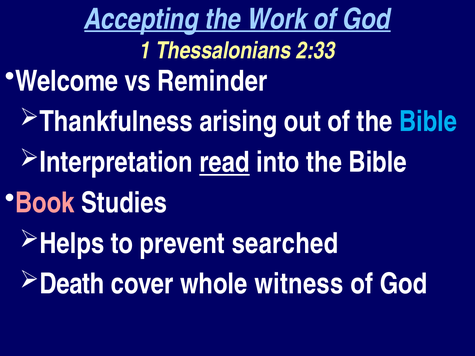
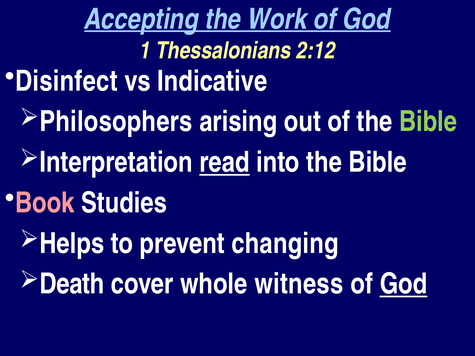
2:33: 2:33 -> 2:12 (316, 51)
Welcome: Welcome -> Disinfect (66, 81)
Reminder: Reminder -> Indicative (212, 81)
Thankfulness: Thankfulness -> Philosophers (116, 122)
Bible colour: light blue -> light green (428, 122)
searched: searched -> changing (285, 244)
God underline: none -> present (403, 284)
